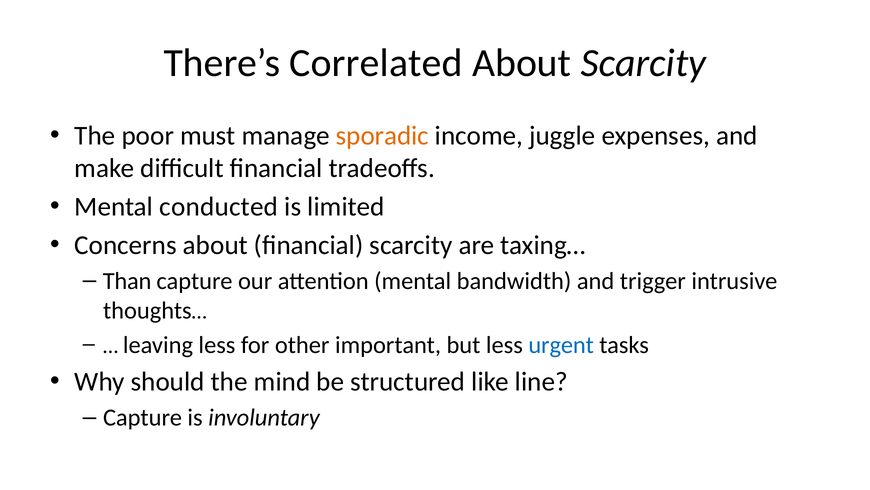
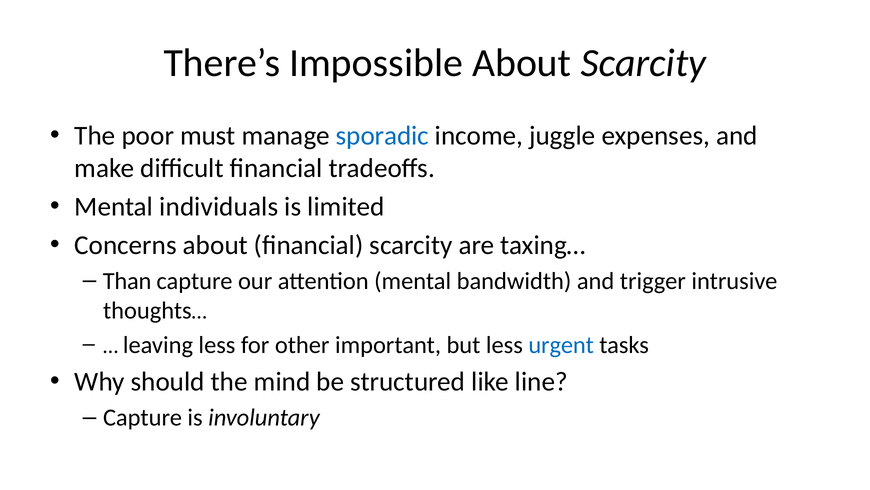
Correlated: Correlated -> Impossible (376, 63)
sporadic colour: orange -> blue (382, 136)
conducted: conducted -> individuals (219, 207)
